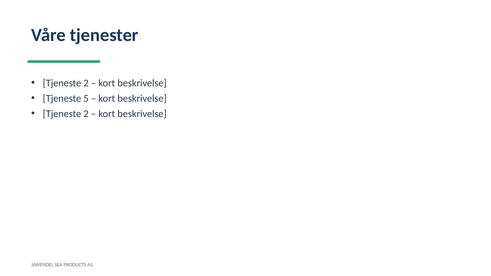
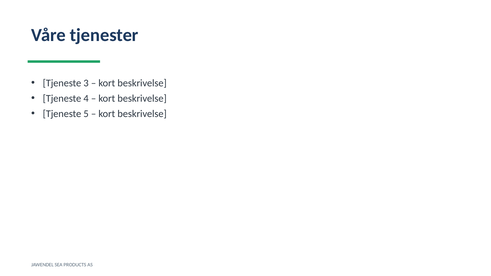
2: 2 -> 3 (86, 83)
5: 5 -> 4 (86, 99)
2: 2 -> 5 (86, 114)
